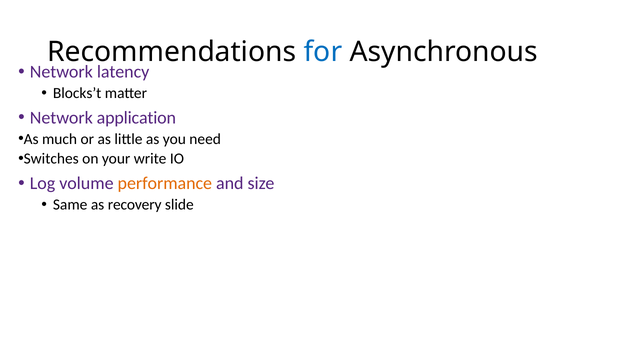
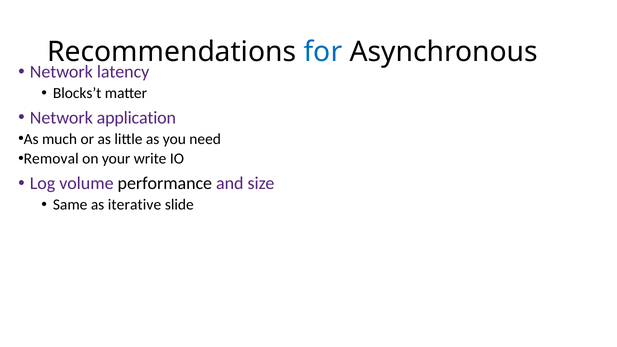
Switches: Switches -> Removal (51, 159)
performance colour: orange -> black (165, 183)
recovery: recovery -> iterative (135, 205)
